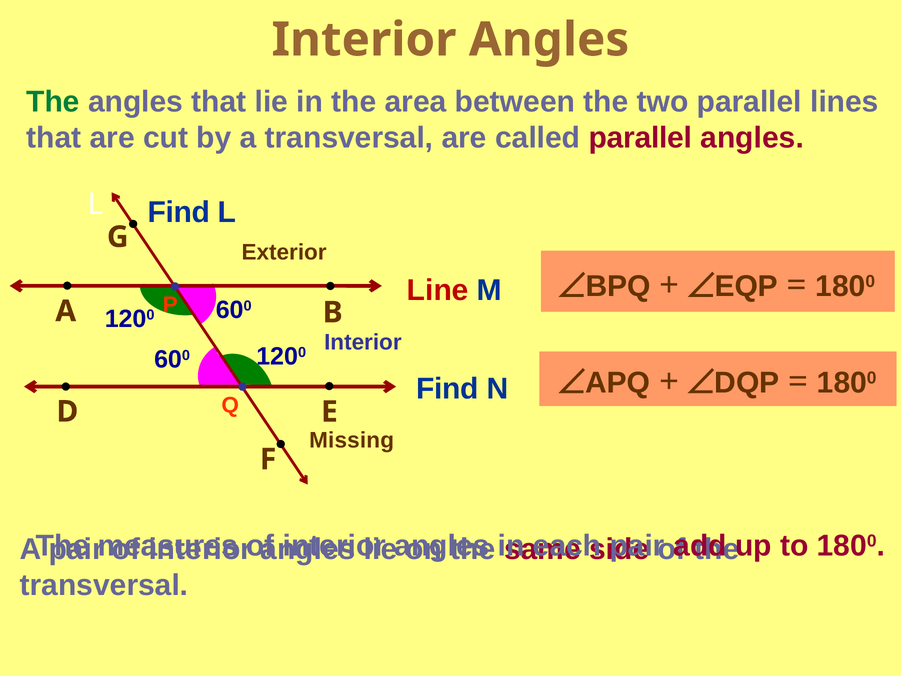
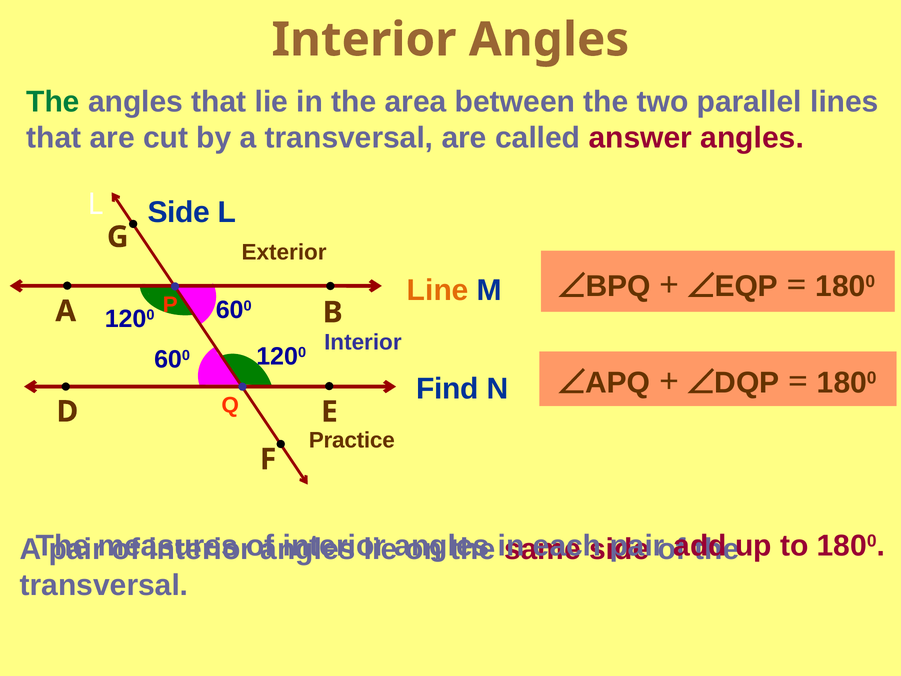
called parallel: parallel -> answer (640, 138)
Find: Find -> Side (179, 212)
Line colour: red -> orange (438, 290)
Missing: Missing -> Practice (352, 440)
